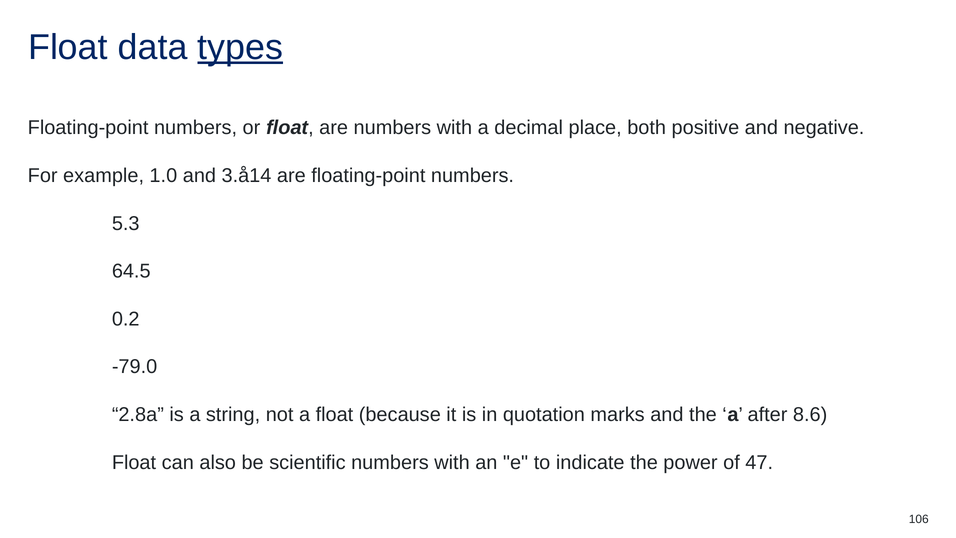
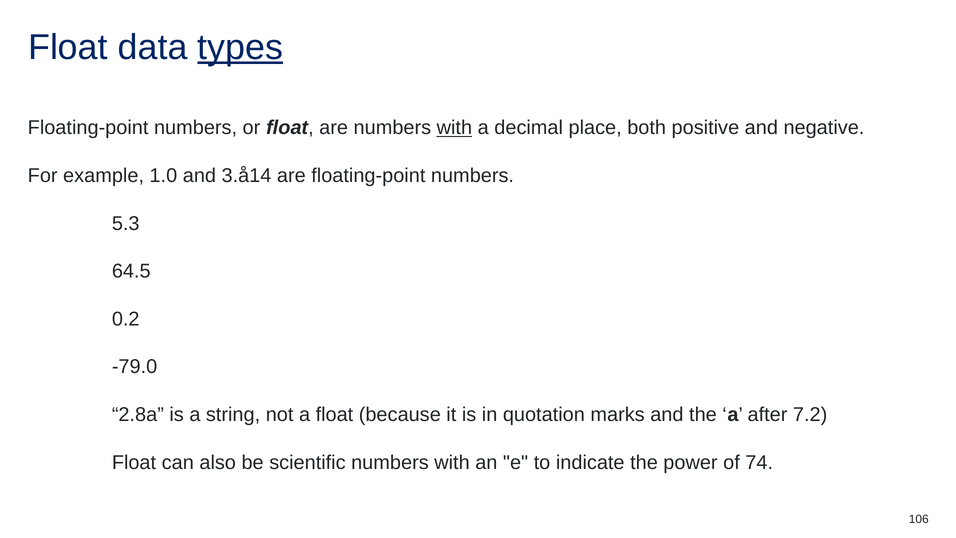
with underline: none -> present (454, 128)
8.6: 8.6 -> 7.2 (810, 415)
47: 47 -> 74 (759, 462)
